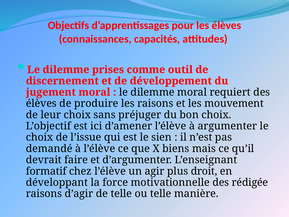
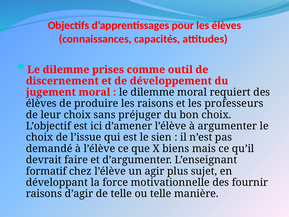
mouvement: mouvement -> professeurs (234, 103)
droit: droit -> sujet (204, 171)
rédigée: rédigée -> fournir (250, 182)
